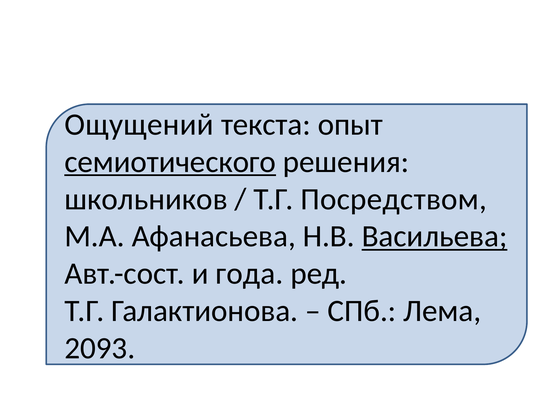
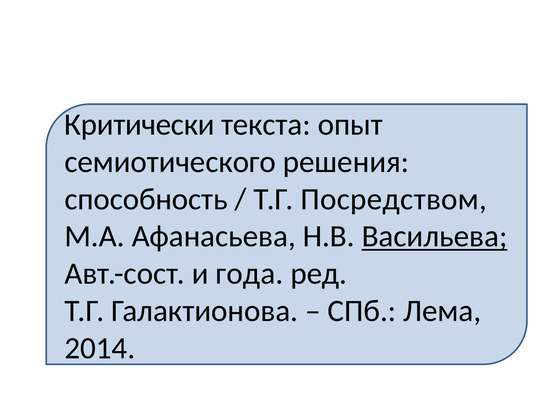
Ощущений: Ощущений -> Критически (139, 124)
семиотического underline: present -> none (170, 162)
школьников: школьников -> способность (146, 199)
2093: 2093 -> 2014 (100, 348)
